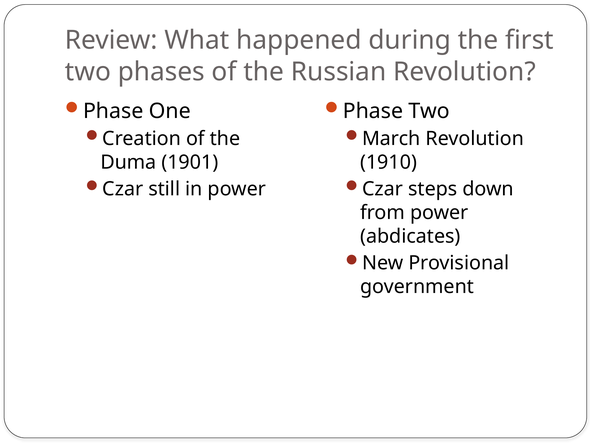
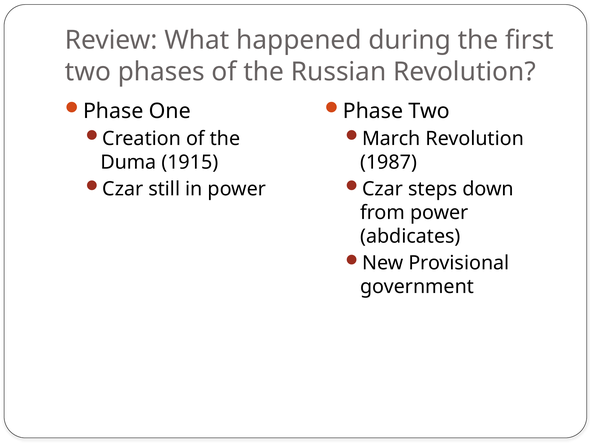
1901: 1901 -> 1915 (190, 162)
1910: 1910 -> 1987 (389, 162)
